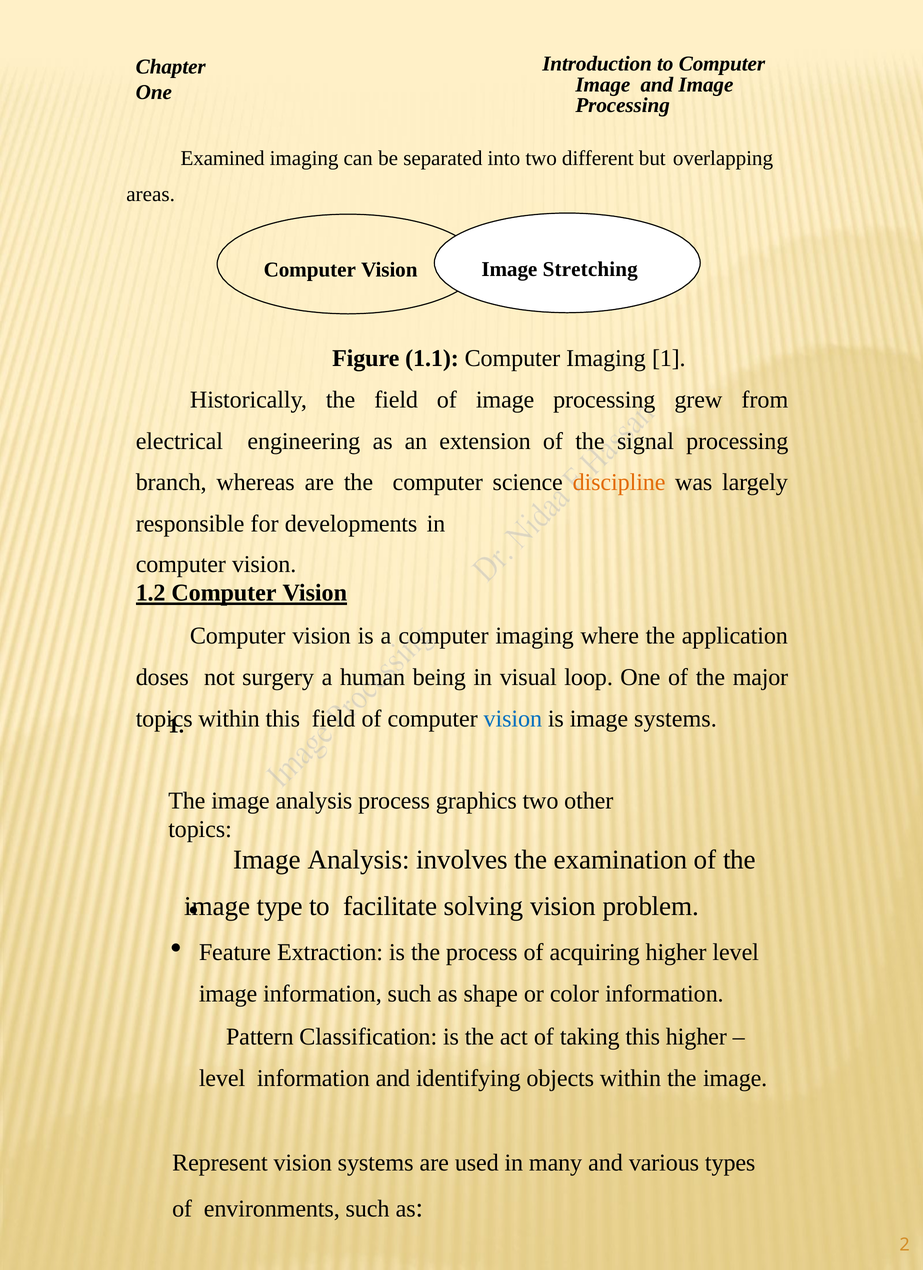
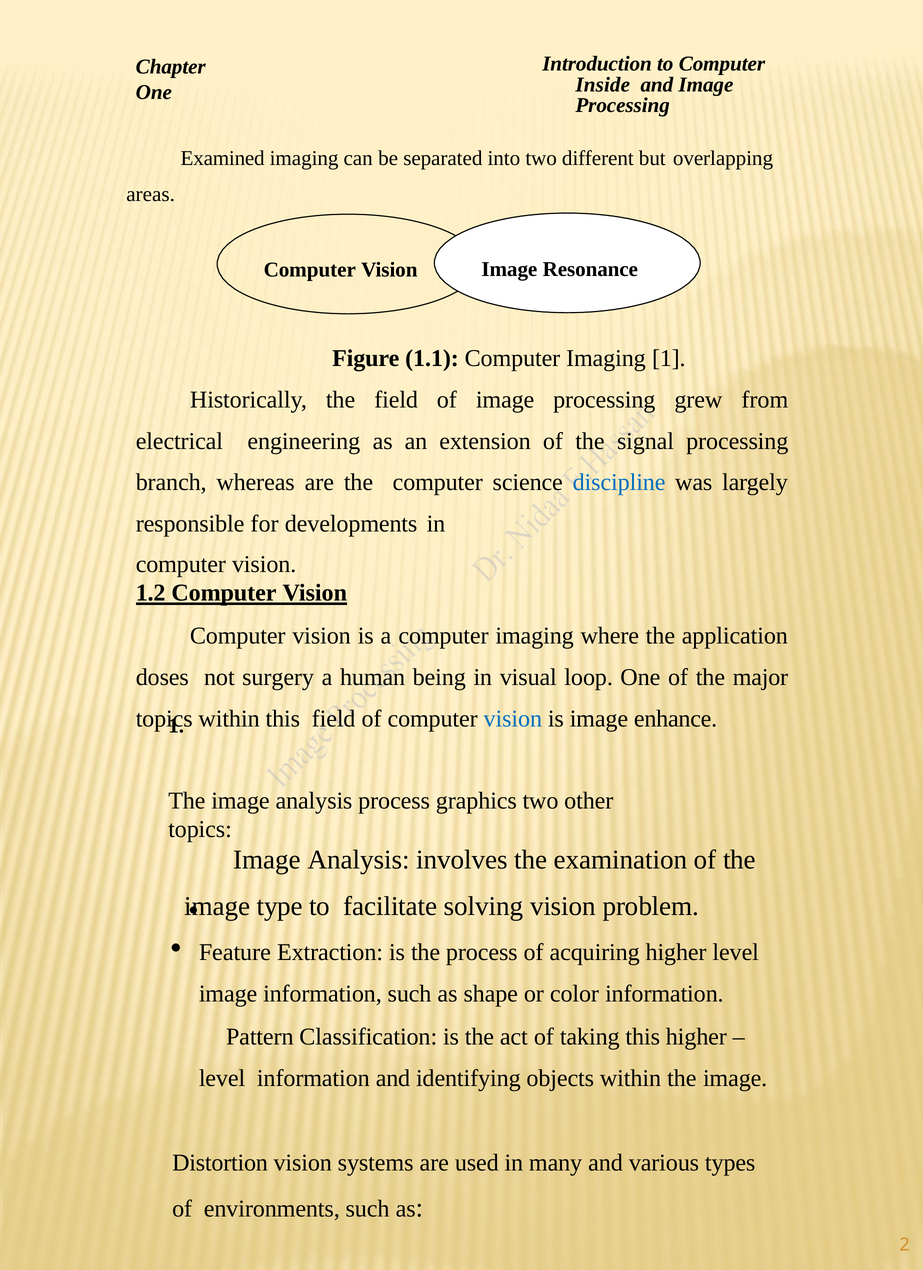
Image: Image -> Inside (603, 85)
Stretching: Stretching -> Resonance (590, 269)
discipline colour: orange -> blue (619, 482)
image systems: systems -> enhance (676, 719)
Represent: Represent -> Distortion (220, 1163)
